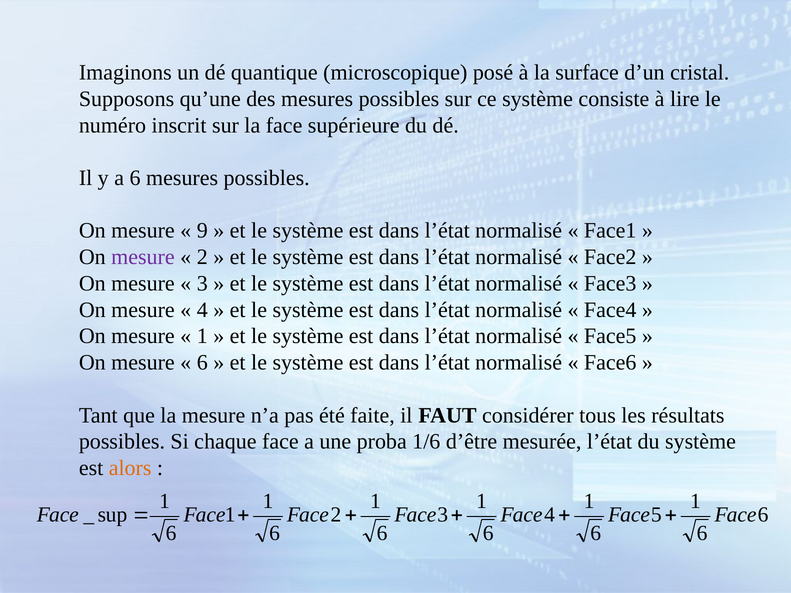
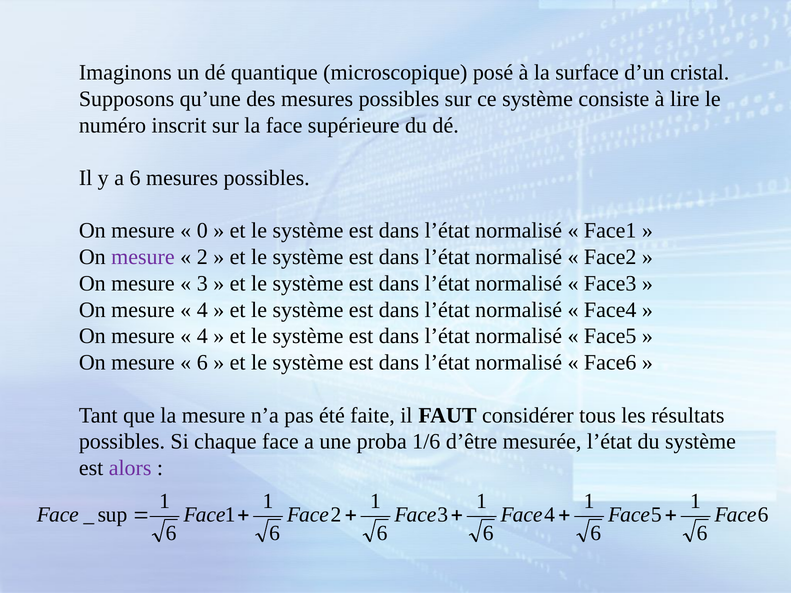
9: 9 -> 0 (202, 231)
1: 1 -> 4 (202, 336)
alors colour: orange -> purple (130, 468)
